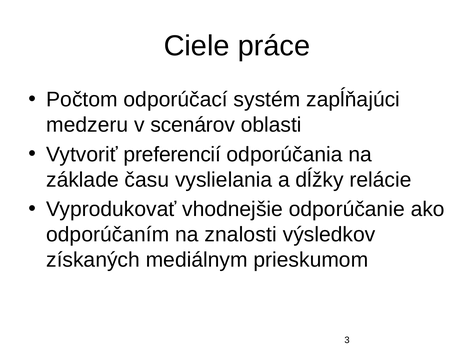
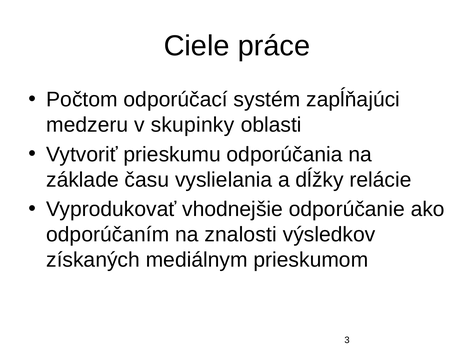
scenárov: scenárov -> skupinky (193, 125)
preferencií: preferencií -> prieskumu (172, 154)
